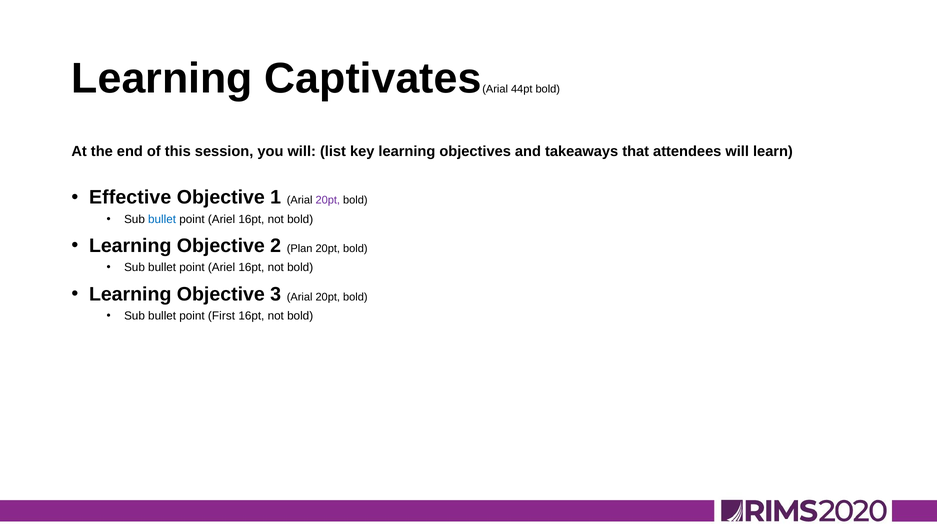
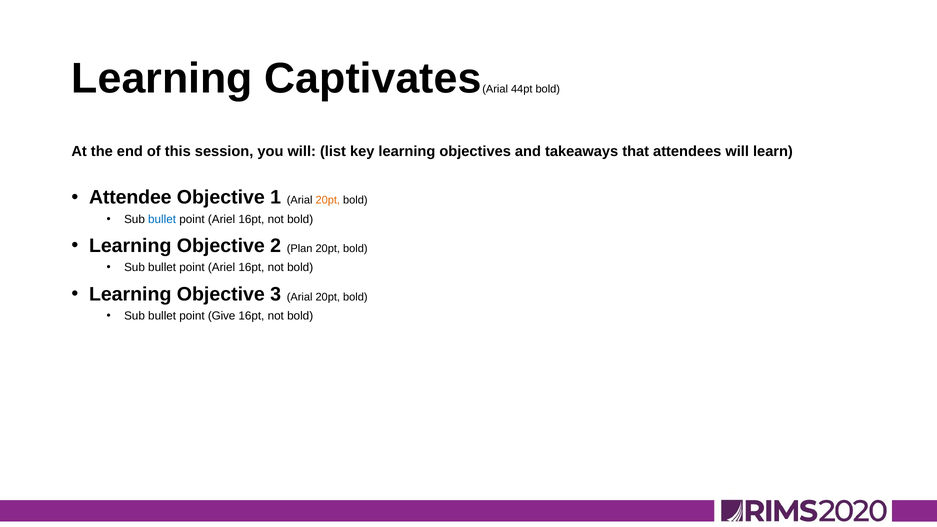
Effective: Effective -> Attendee (130, 197)
20pt colour: purple -> orange (328, 200)
First: First -> Give (222, 316)
